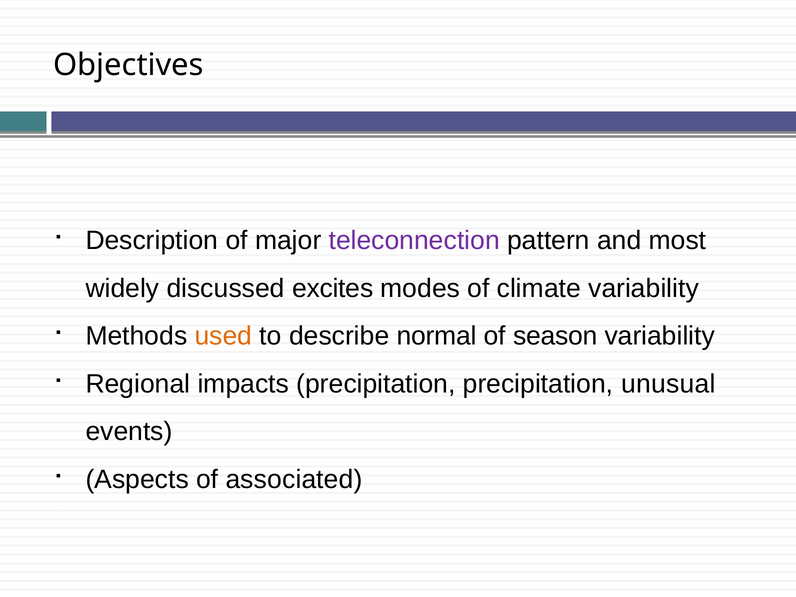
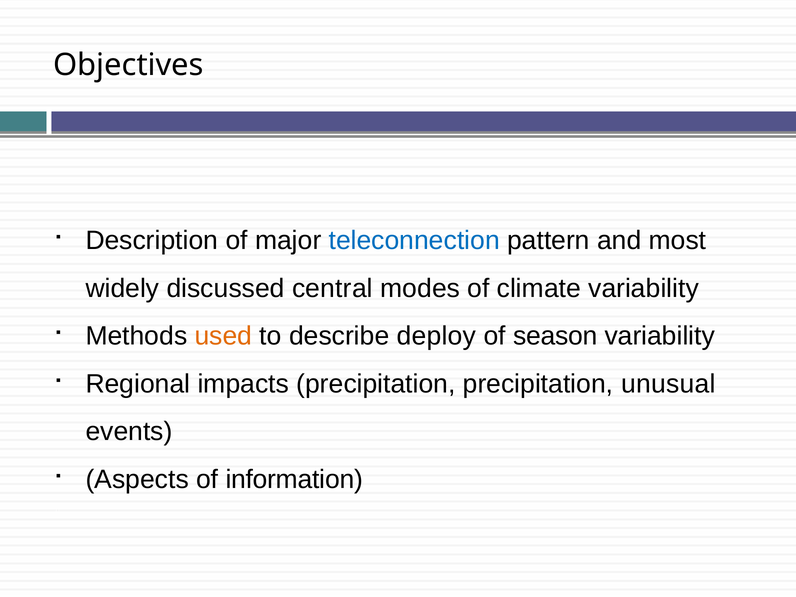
teleconnection colour: purple -> blue (414, 241)
excites: excites -> central (332, 288)
normal: normal -> deploy (436, 336)
associated: associated -> information (294, 479)
